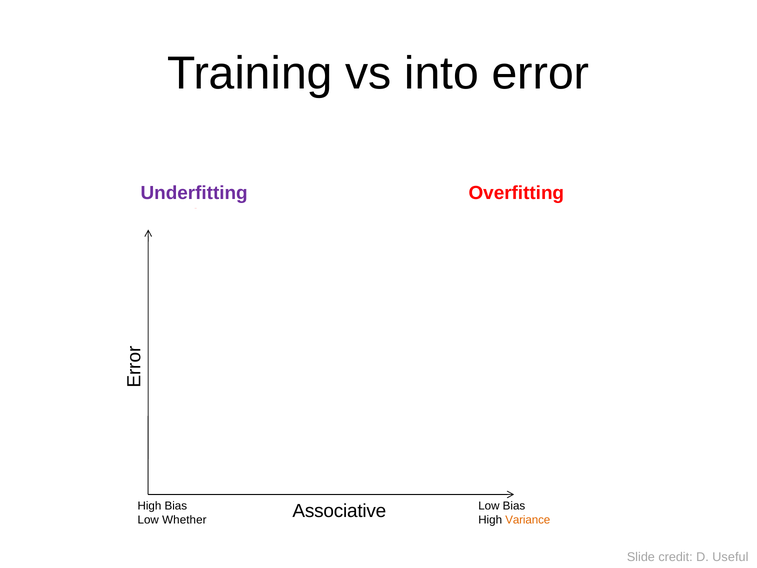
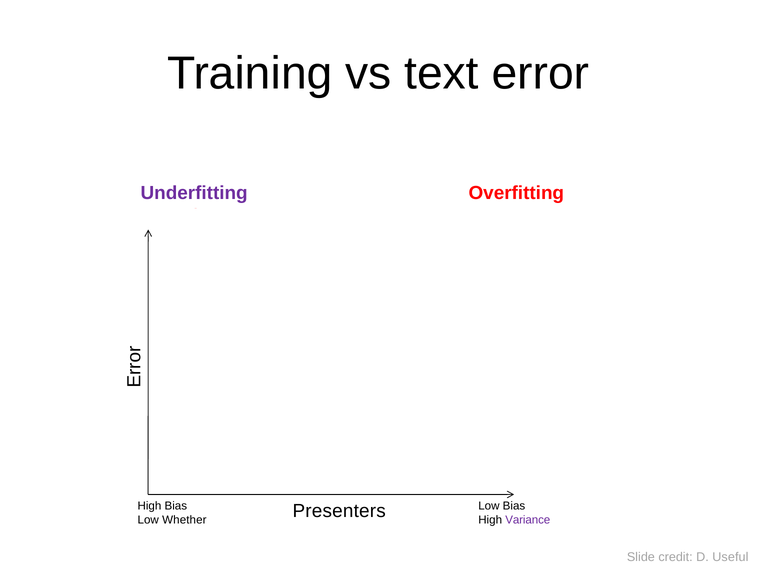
into: into -> text (442, 73)
Associative: Associative -> Presenters (339, 511)
Variance colour: orange -> purple (528, 520)
